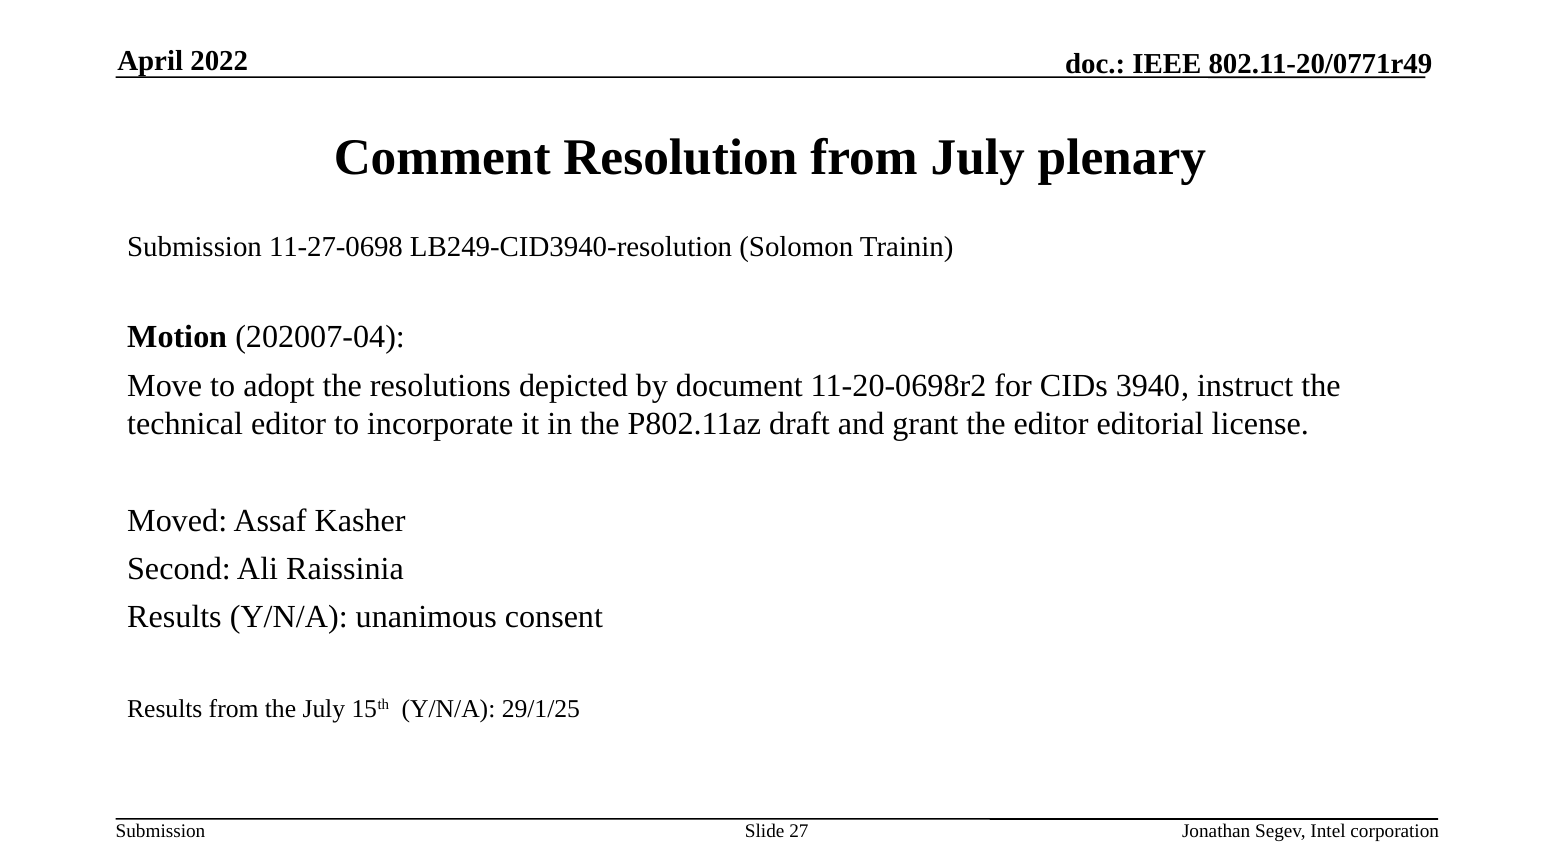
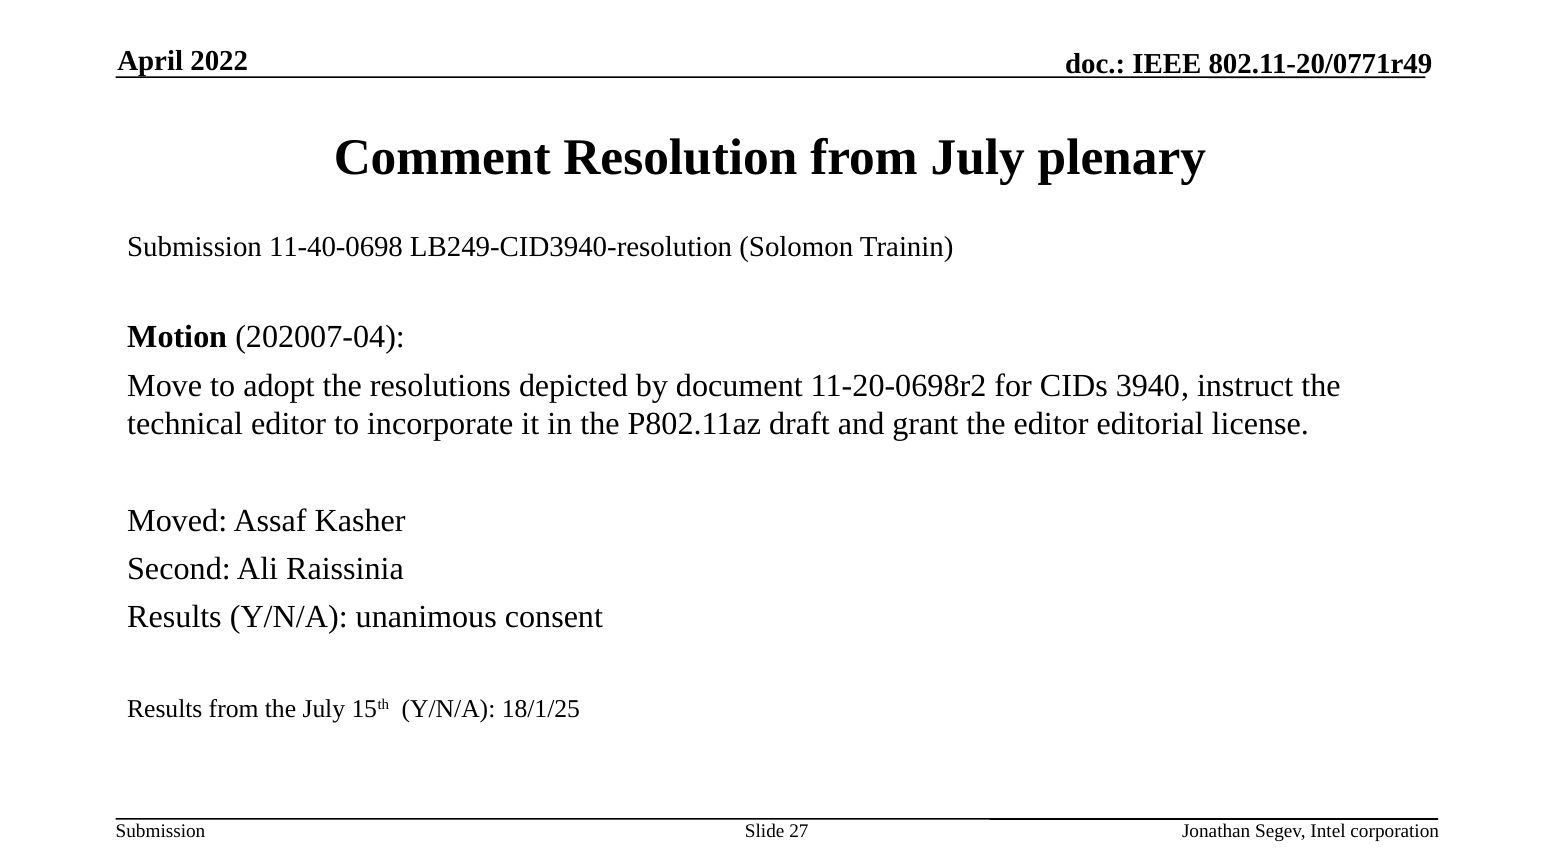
11-27-0698: 11-27-0698 -> 11-40-0698 (336, 247)
29/1/25: 29/1/25 -> 18/1/25 (541, 709)
